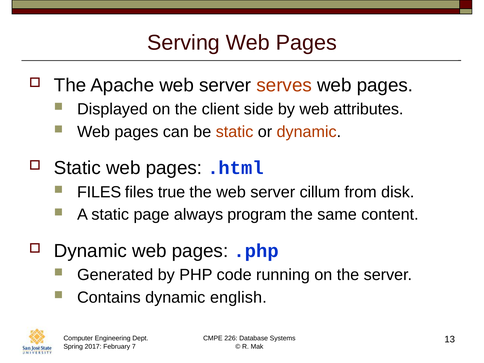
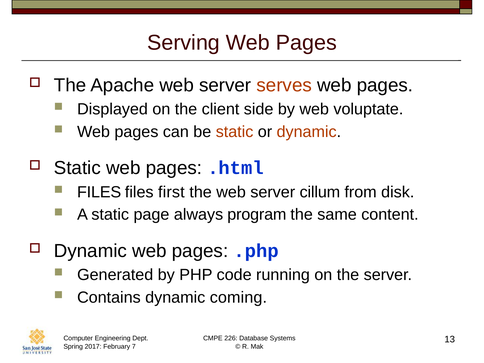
attributes: attributes -> voluptate (368, 109)
true: true -> first (171, 192)
english: english -> coming (238, 297)
